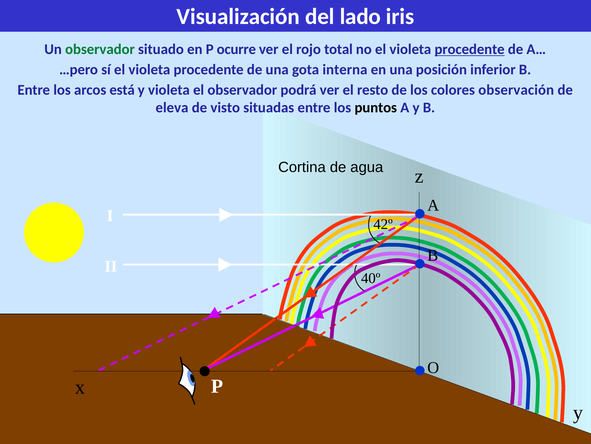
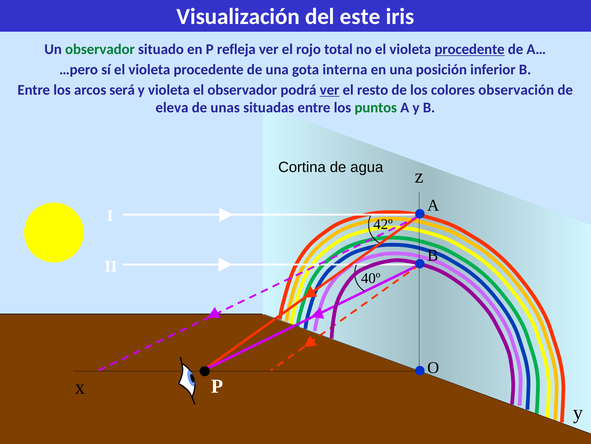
lado: lado -> este (360, 17)
ocurre: ocurre -> refleja (236, 49)
está: está -> será (122, 90)
ver underline: none -> present (330, 90)
visto: visto -> unas (225, 108)
puntos colour: black -> green (376, 108)
